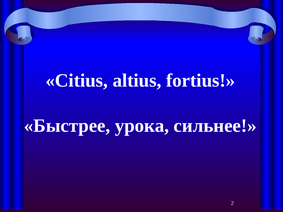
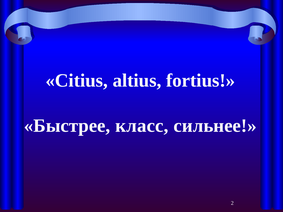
урока: урока -> класс (142, 126)
